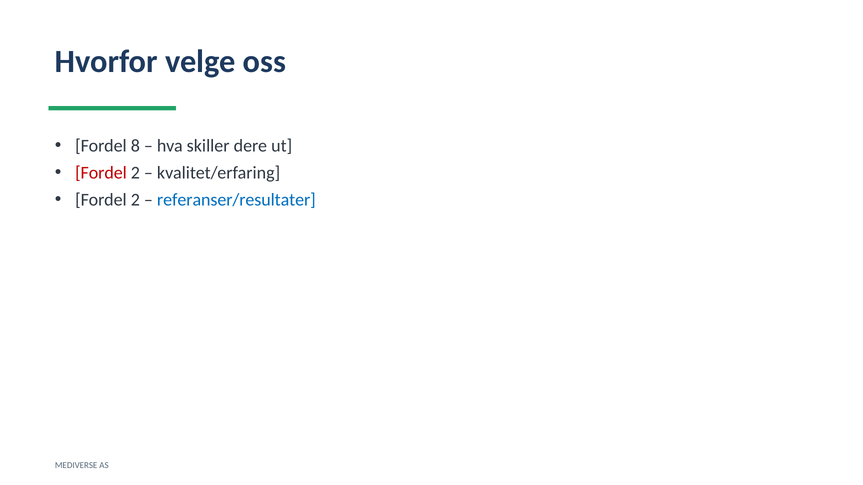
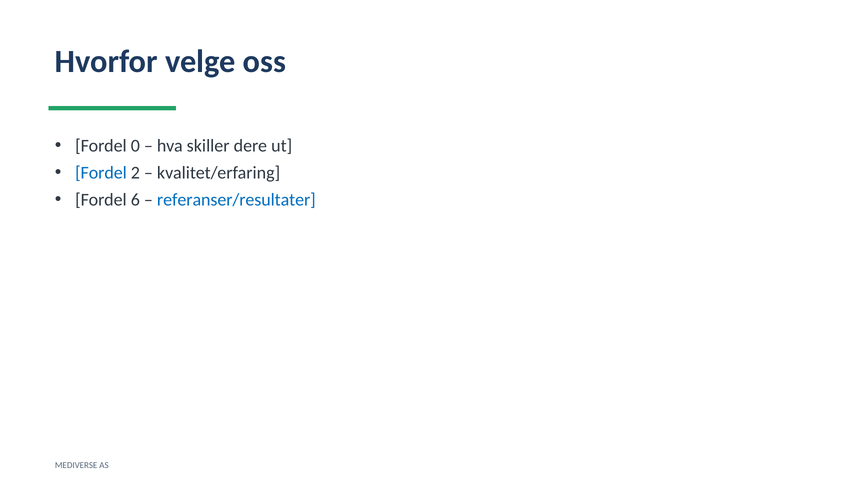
8: 8 -> 0 (135, 146)
Fordel colour: red -> blue (101, 173)
2: 2 -> 6 (135, 200)
